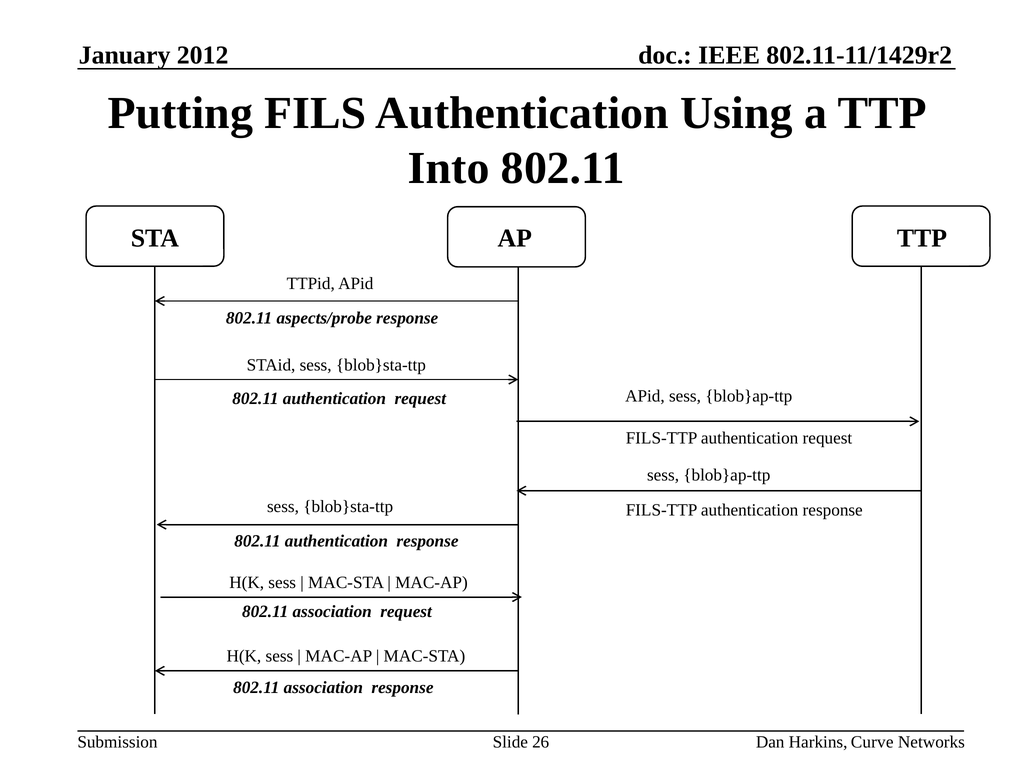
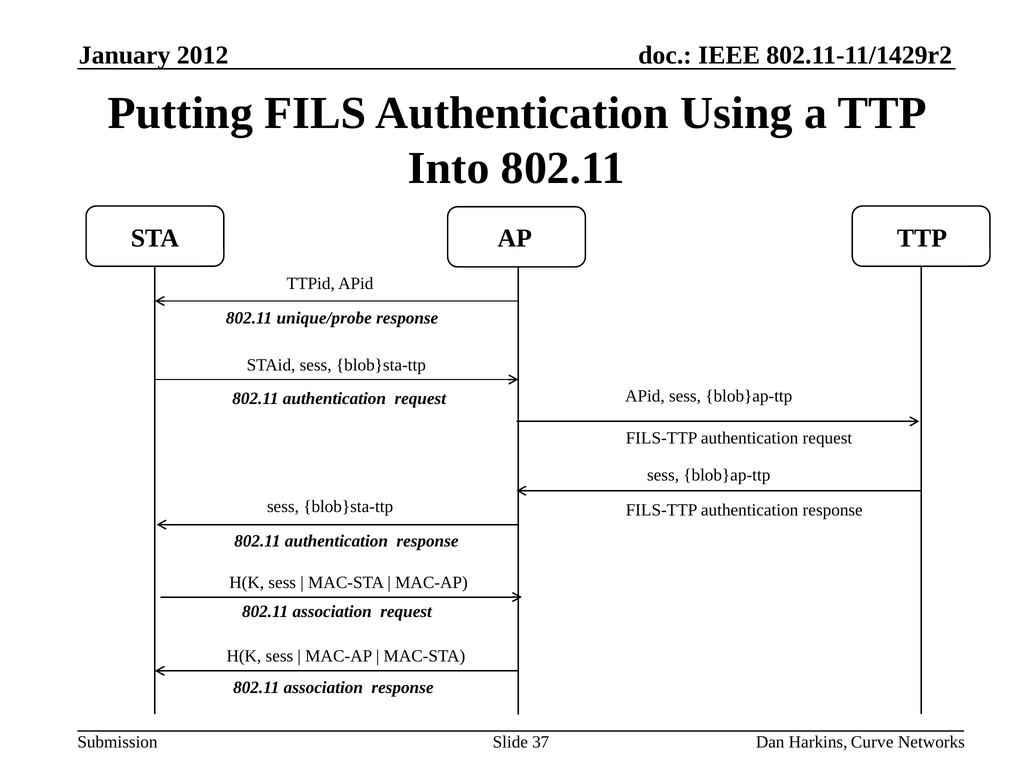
aspects/probe: aspects/probe -> unique/probe (324, 318)
26: 26 -> 37 (541, 743)
